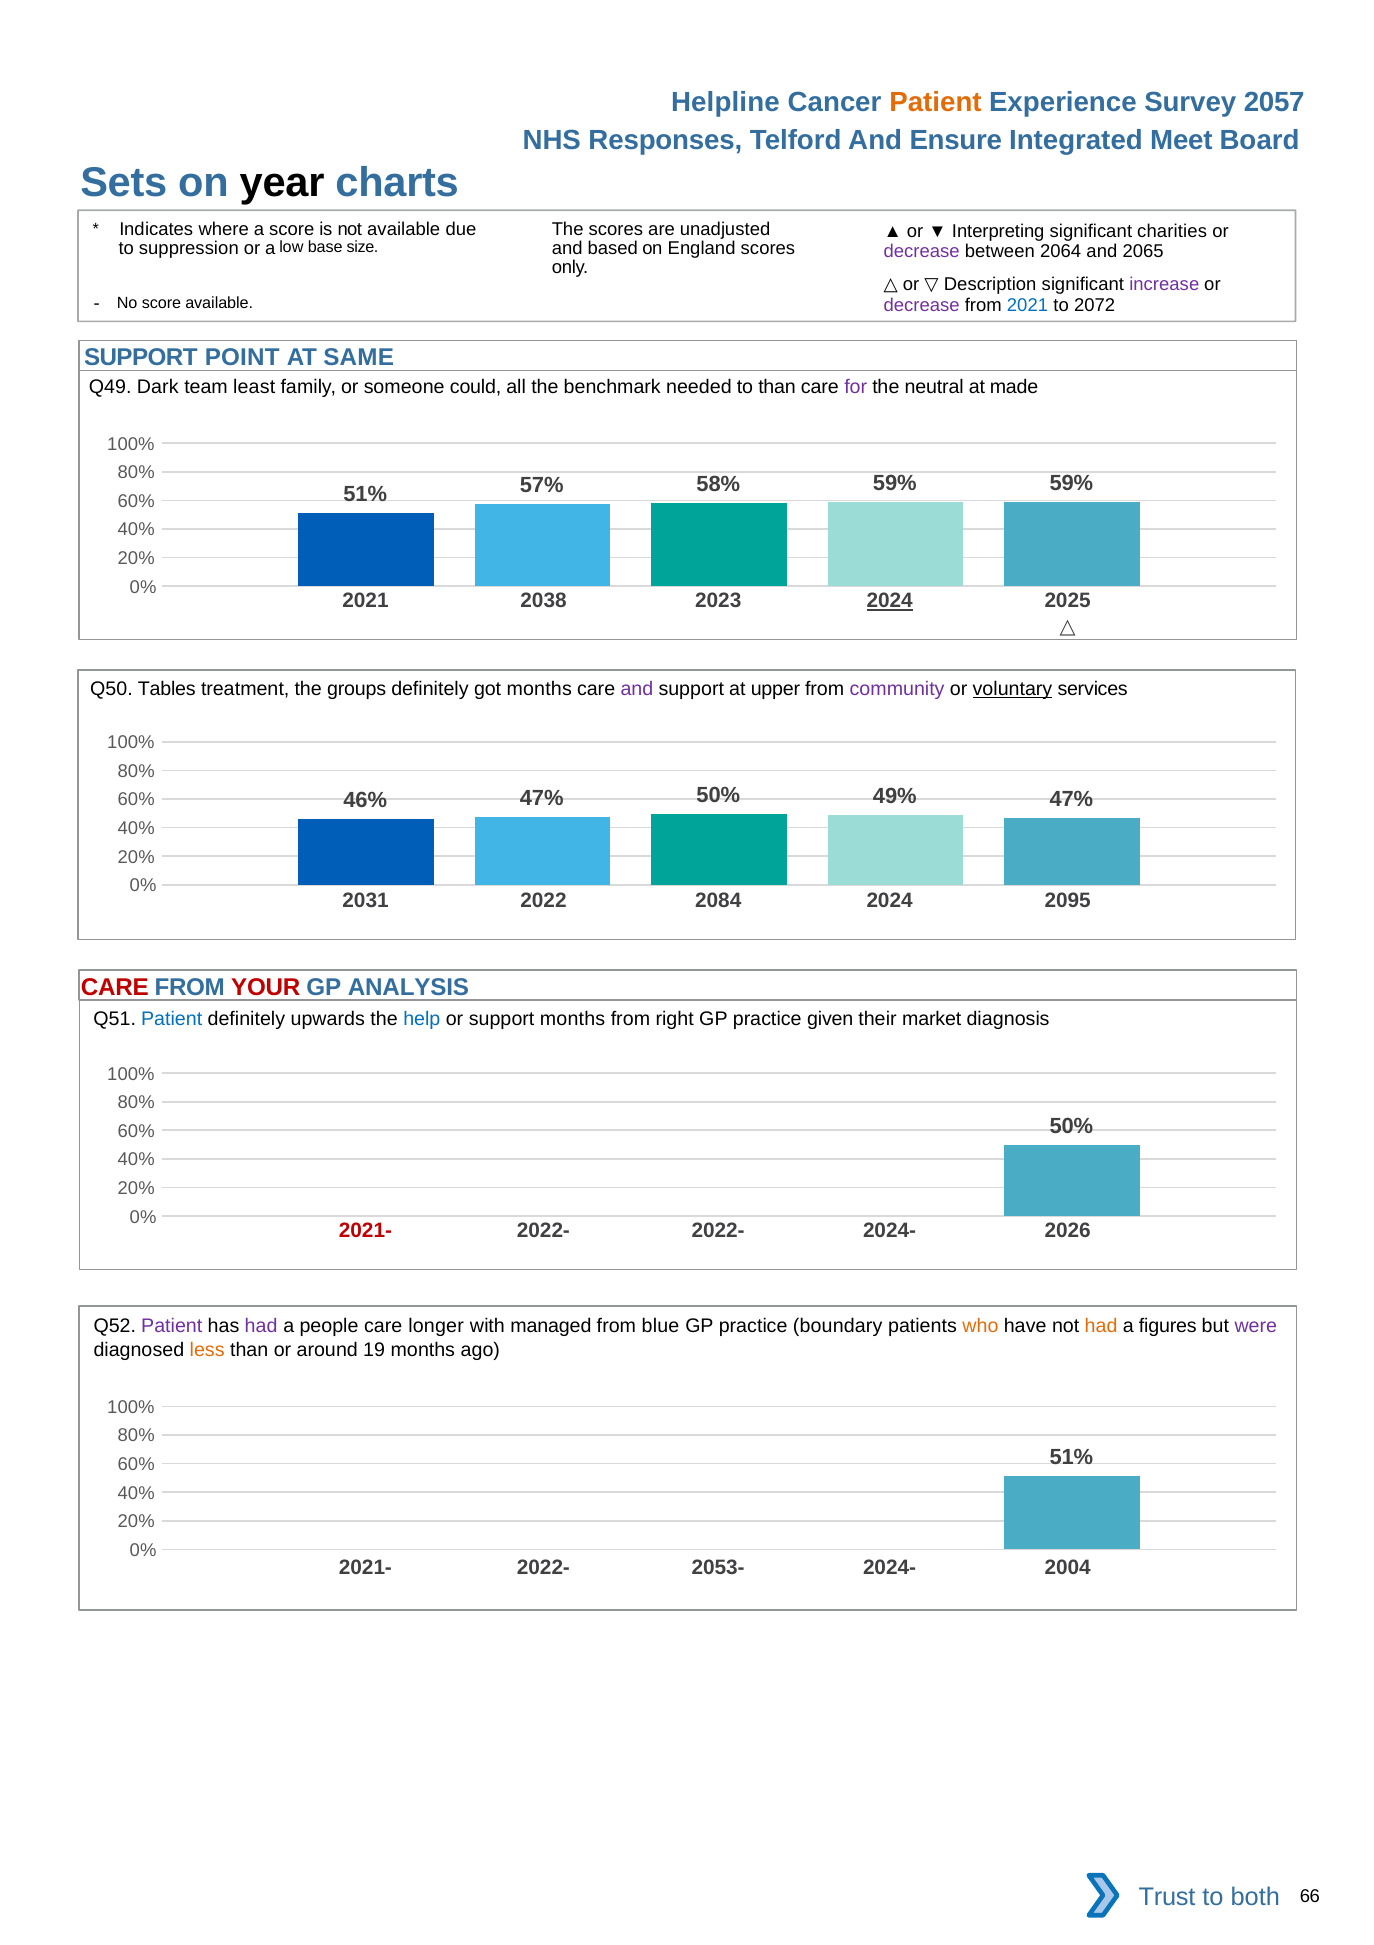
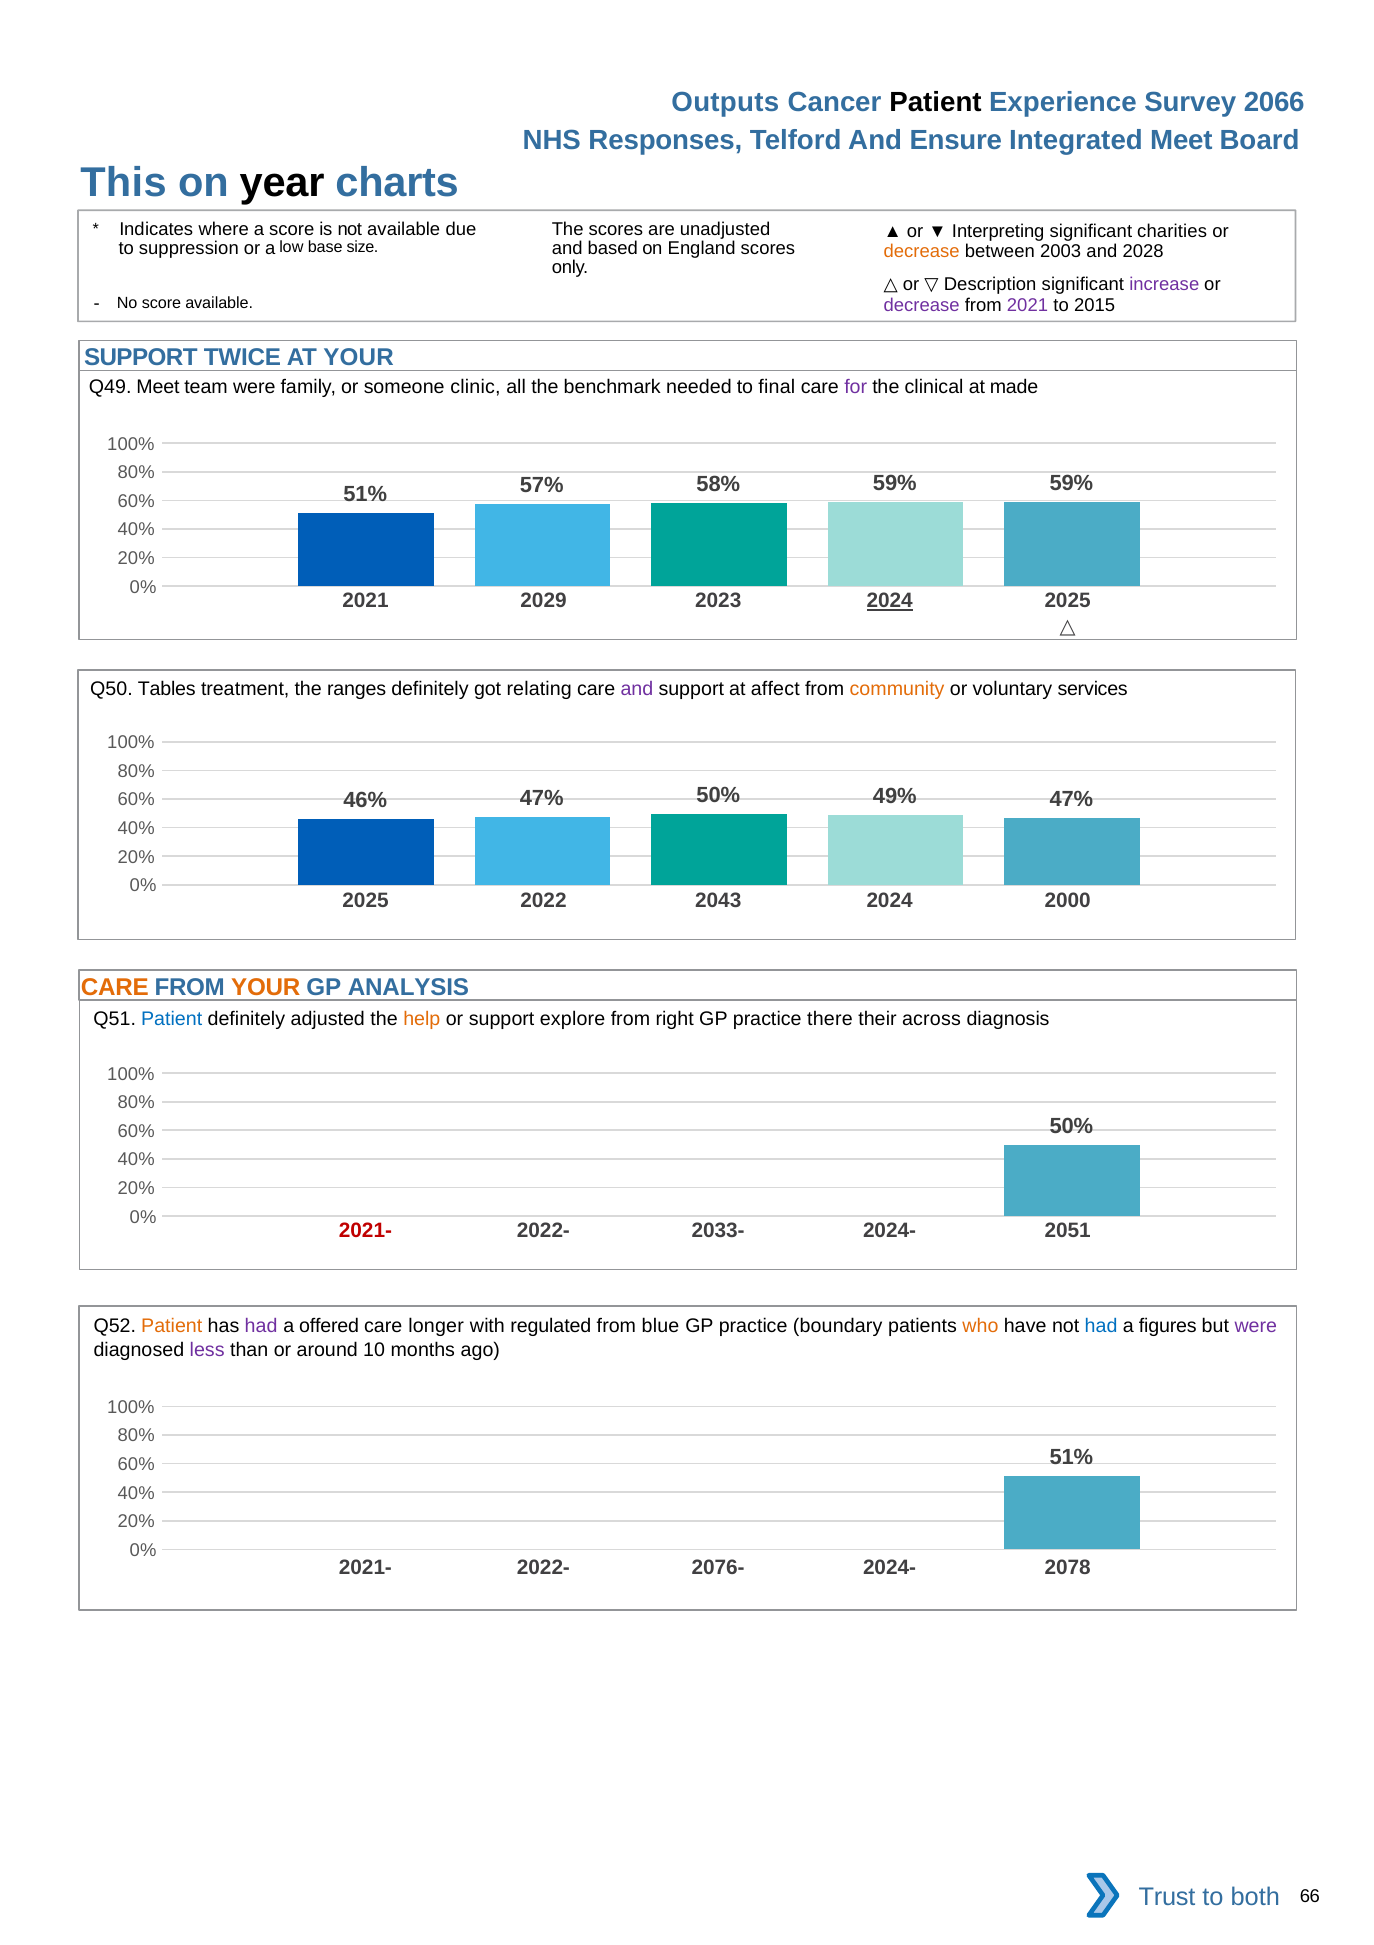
Helpline: Helpline -> Outputs (725, 102)
Patient colour: orange -> black (936, 102)
2057: 2057 -> 2066 (1274, 102)
Sets: Sets -> This (123, 183)
decrease colour: purple -> orange (922, 252)
2064: 2064 -> 2003 (1061, 252)
2065: 2065 -> 2028 (1143, 252)
2021 colour: blue -> purple (1027, 305)
2072: 2072 -> 2015 (1095, 305)
POINT: POINT -> TWICE (242, 357)
AT SAME: SAME -> YOUR (359, 357)
Q49 Dark: Dark -> Meet (158, 387)
team least: least -> were (254, 387)
could: could -> clinic (475, 387)
to than: than -> final (777, 387)
neutral: neutral -> clinical (934, 387)
2038: 2038 -> 2029 (544, 601)
groups: groups -> ranges (357, 689)
got months: months -> relating (539, 689)
upper: upper -> affect (775, 689)
community colour: purple -> orange (897, 689)
voluntary underline: present -> none (1012, 689)
2031: 2031 -> 2025 (366, 900)
2084: 2084 -> 2043 (718, 900)
2095: 2095 -> 2000 (1068, 900)
CARE colour: red -> orange (115, 987)
YOUR colour: red -> orange (266, 987)
upwards: upwards -> adjusted (328, 1019)
help colour: blue -> orange (422, 1019)
support months: months -> explore (573, 1019)
given: given -> there (830, 1019)
market: market -> across (931, 1019)
2022- 2022-: 2022- -> 2033- (718, 1230)
2026: 2026 -> 2051 (1068, 1230)
Patient colour: purple -> orange (172, 1326)
people: people -> offered (329, 1326)
managed: managed -> regulated (551, 1326)
had colour: orange -> blue (1101, 1326)
less colour: orange -> purple (207, 1350)
19: 19 -> 10 (374, 1350)
2053-: 2053- -> 2076- (718, 1567)
2004: 2004 -> 2078 (1068, 1567)
